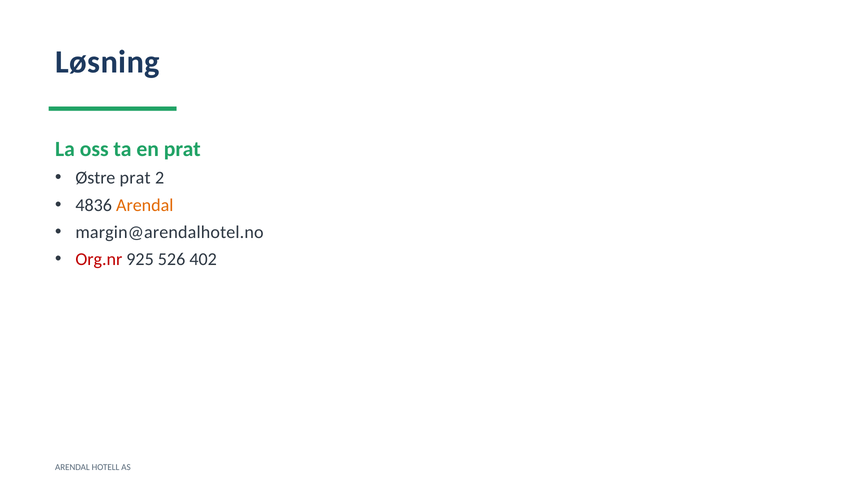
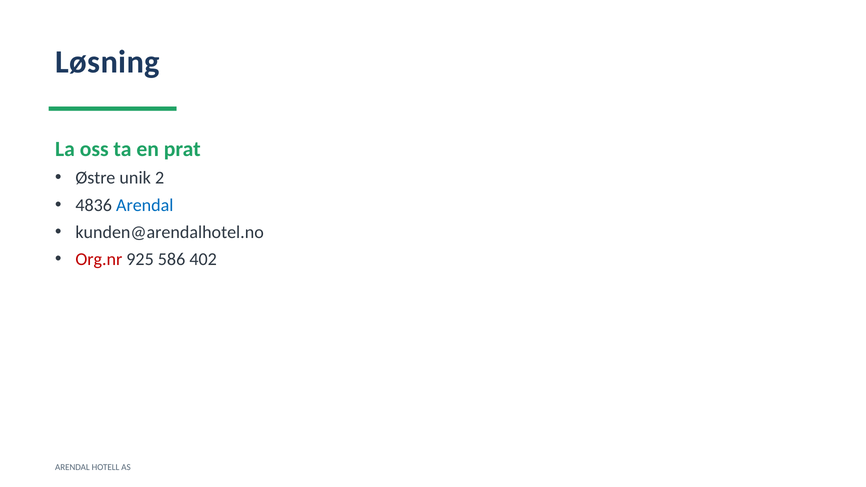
Østre prat: prat -> unik (135, 178)
Arendal colour: orange -> blue (145, 205)
margin@arendalhotel.no: margin@arendalhotel.no -> kunden@arendalhotel.no (170, 232)
526: 526 -> 586 (172, 259)
